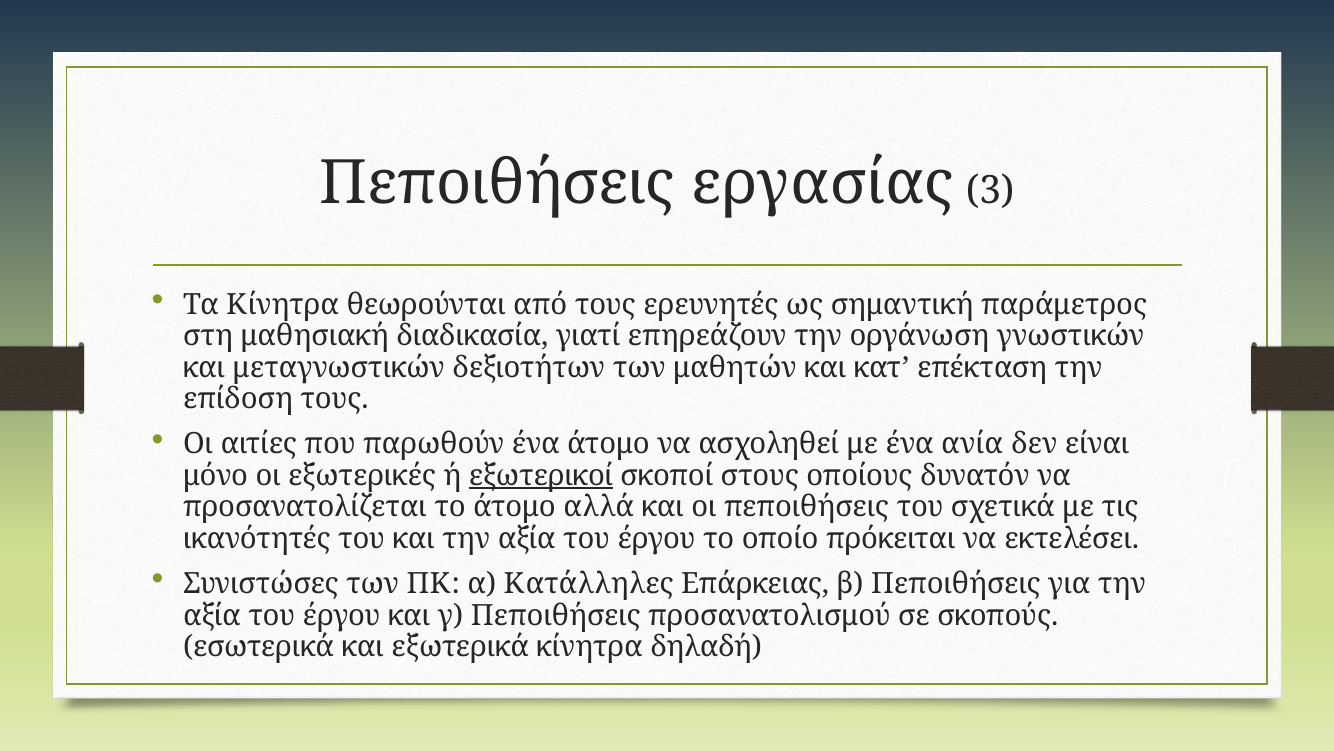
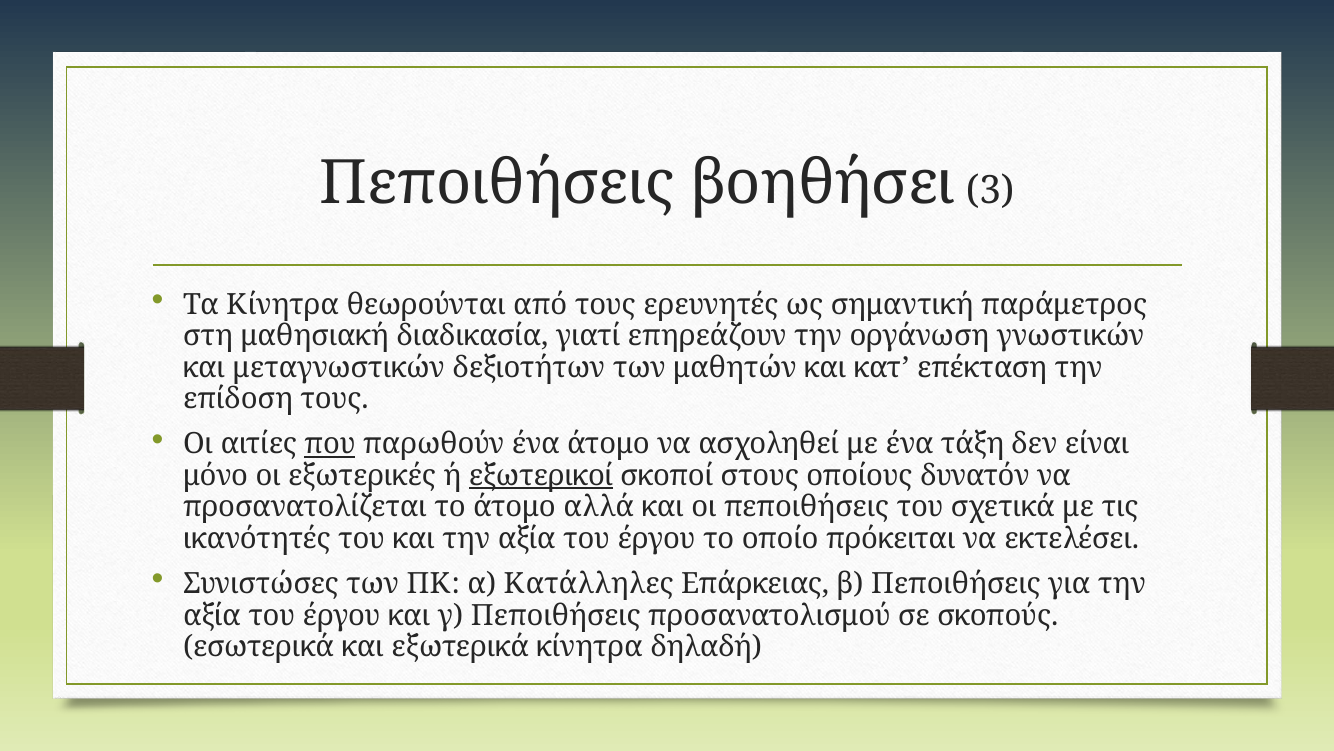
εργασίας: εργασίας -> βοηθήσει (823, 183)
που underline: none -> present (330, 444)
ανία: ανία -> τάξη (972, 444)
